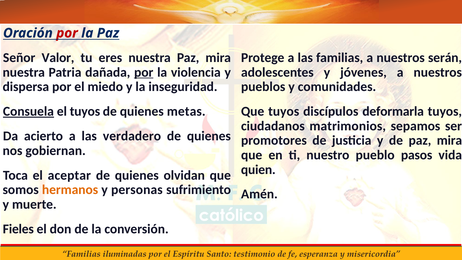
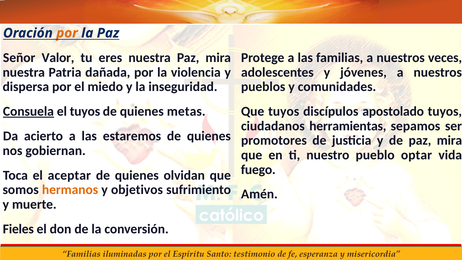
por colour: red -> orange (67, 33)
serán: serán -> veces (445, 58)
por underline: present -> none (144, 72)
deformarla: deformarla -> apostolado (393, 111)
matrimonios: matrimonios -> herramientas (348, 126)
verdadero: verdadero -> estaremos (132, 136)
pasos: pasos -> optar (416, 155)
quien: quien -> fuego (258, 169)
personas: personas -> objetivos (137, 190)
